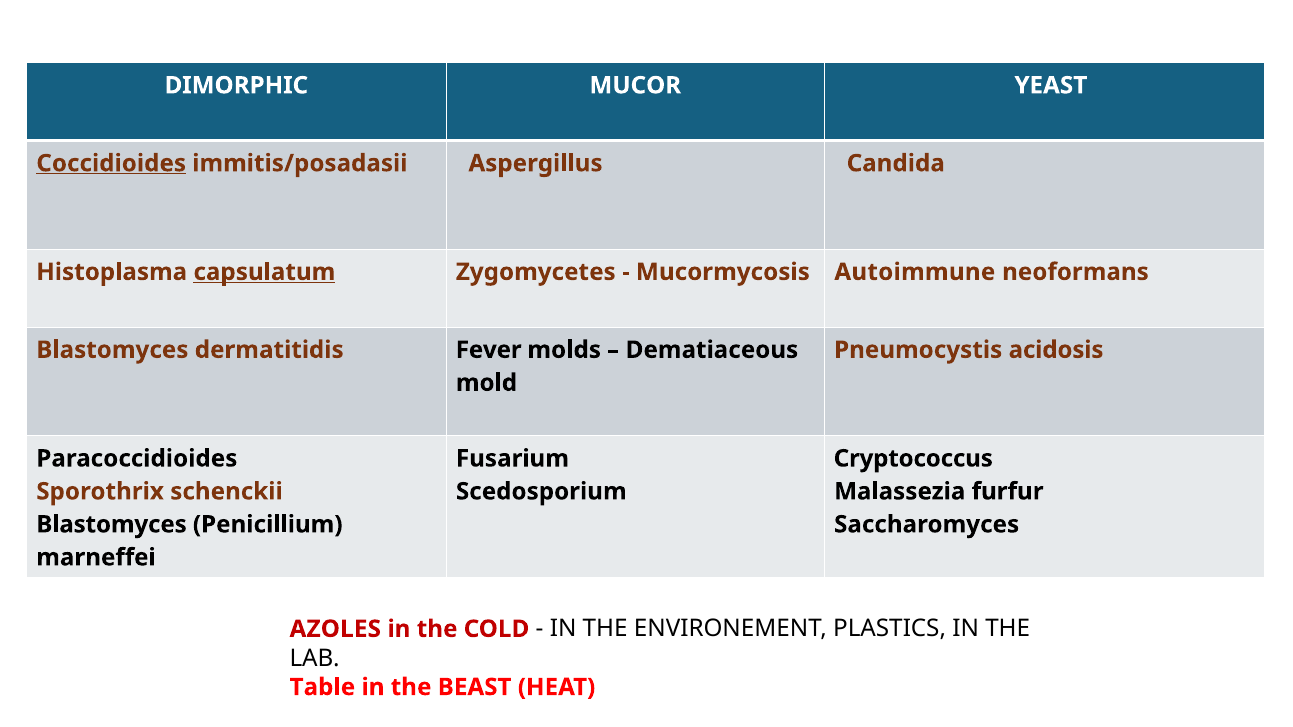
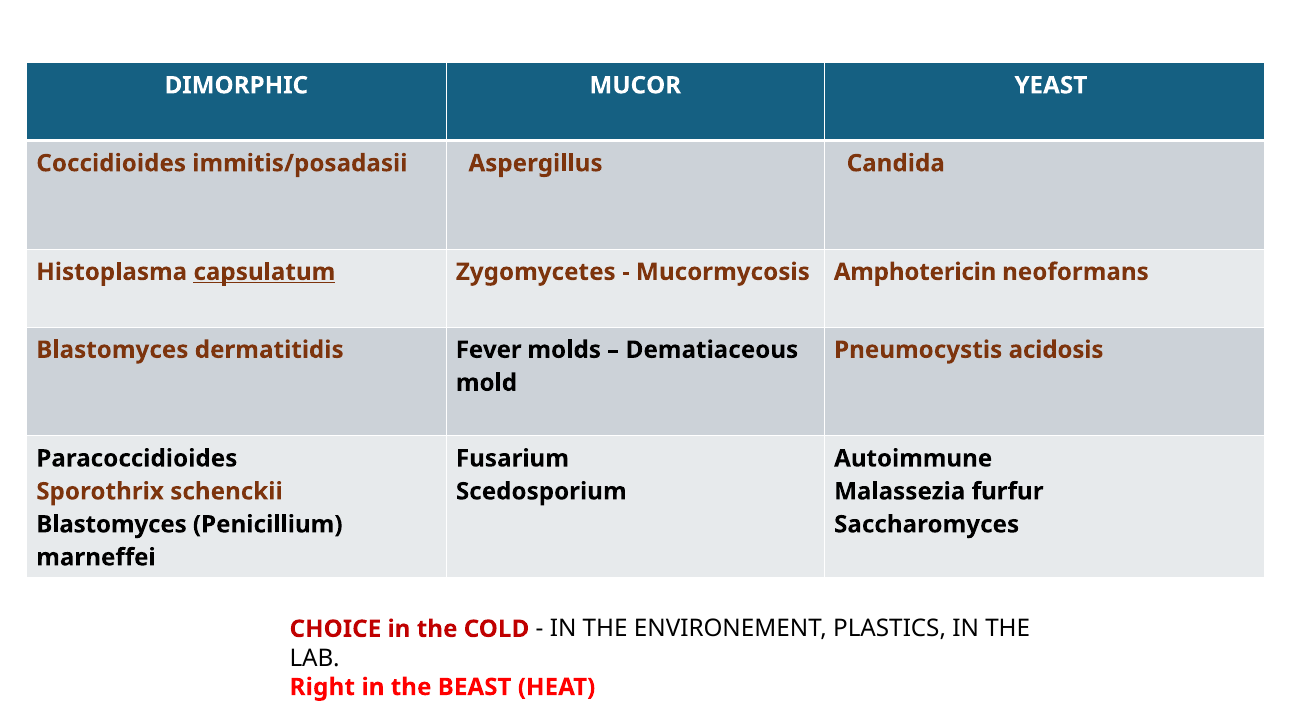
Coccidioides underline: present -> none (111, 163)
Autoimmune: Autoimmune -> Amphotericin (915, 272)
Cryptococcus: Cryptococcus -> Autoimmune (913, 459)
AZOLES: AZOLES -> CHOICE (335, 629)
Table: Table -> Right (322, 687)
